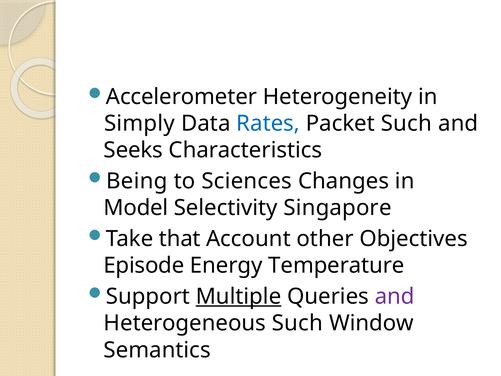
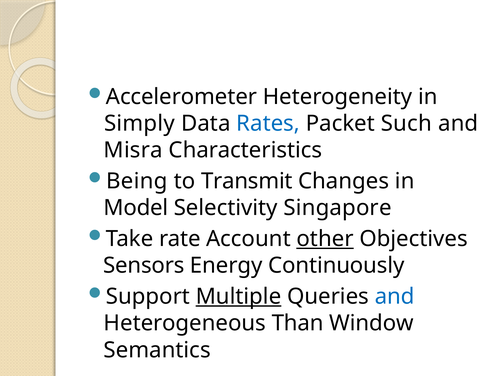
Seeks: Seeks -> Misra (133, 150)
Sciences: Sciences -> Transmit (247, 181)
that: that -> rate (180, 239)
other underline: none -> present (325, 239)
Episode: Episode -> Sensors (144, 265)
Temperature: Temperature -> Continuously (336, 265)
and colour: purple -> blue (395, 296)
Heterogeneous Such: Such -> Than (298, 323)
